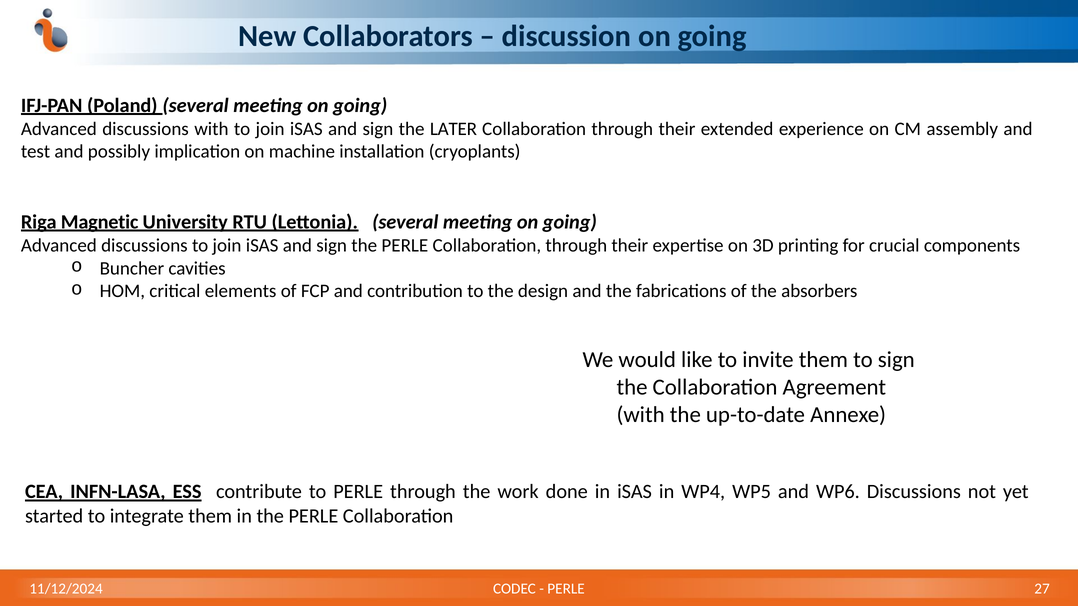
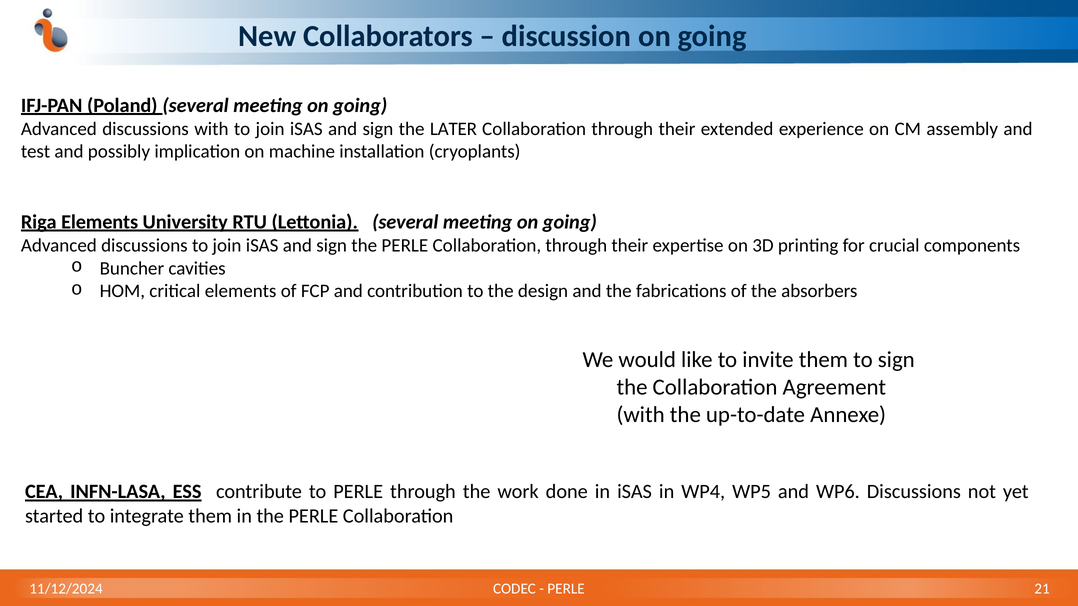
Riga Magnetic: Magnetic -> Elements (100, 222)
27: 27 -> 21 (1042, 589)
